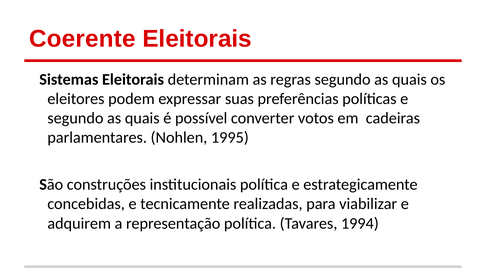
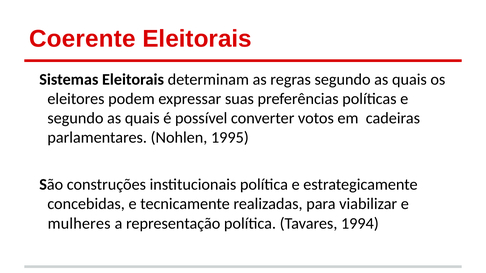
adquirem: adquirem -> mulheres (79, 224)
